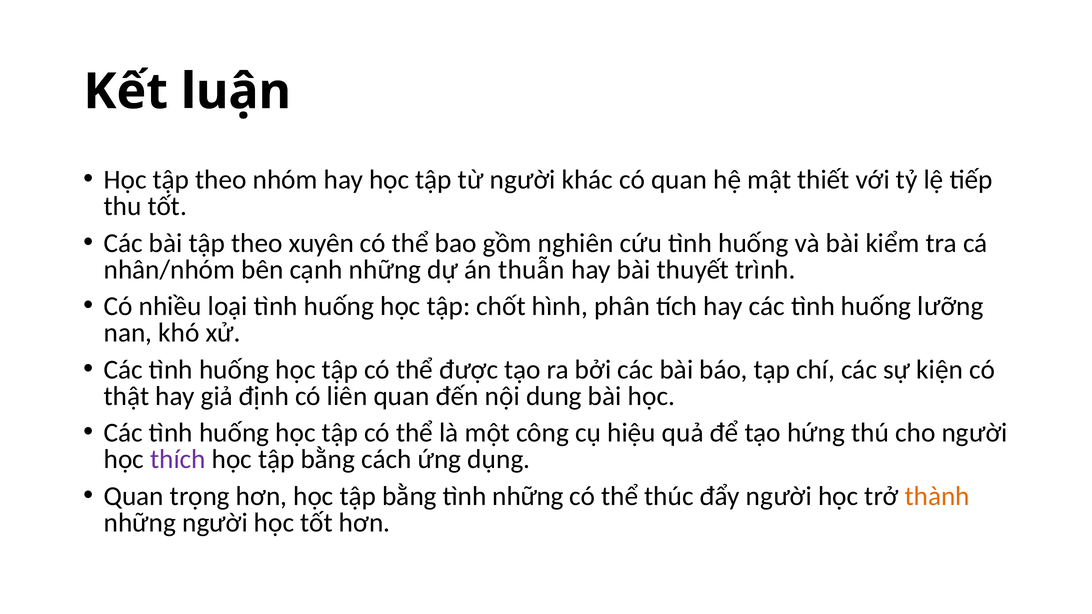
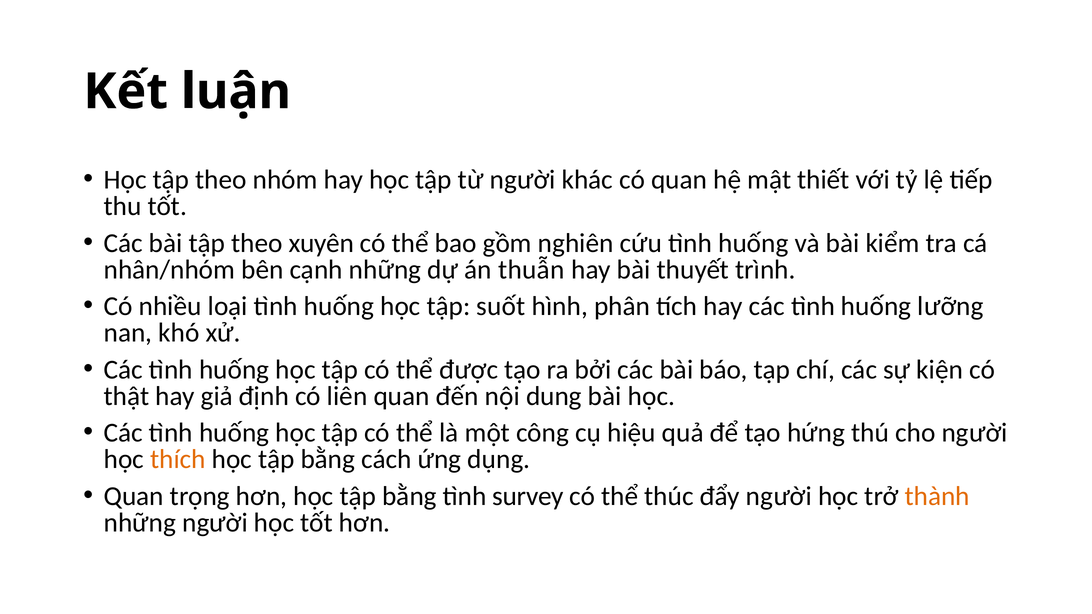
chốt: chốt -> suốt (501, 306)
thích colour: purple -> orange (178, 460)
tình những: những -> survey (528, 496)
